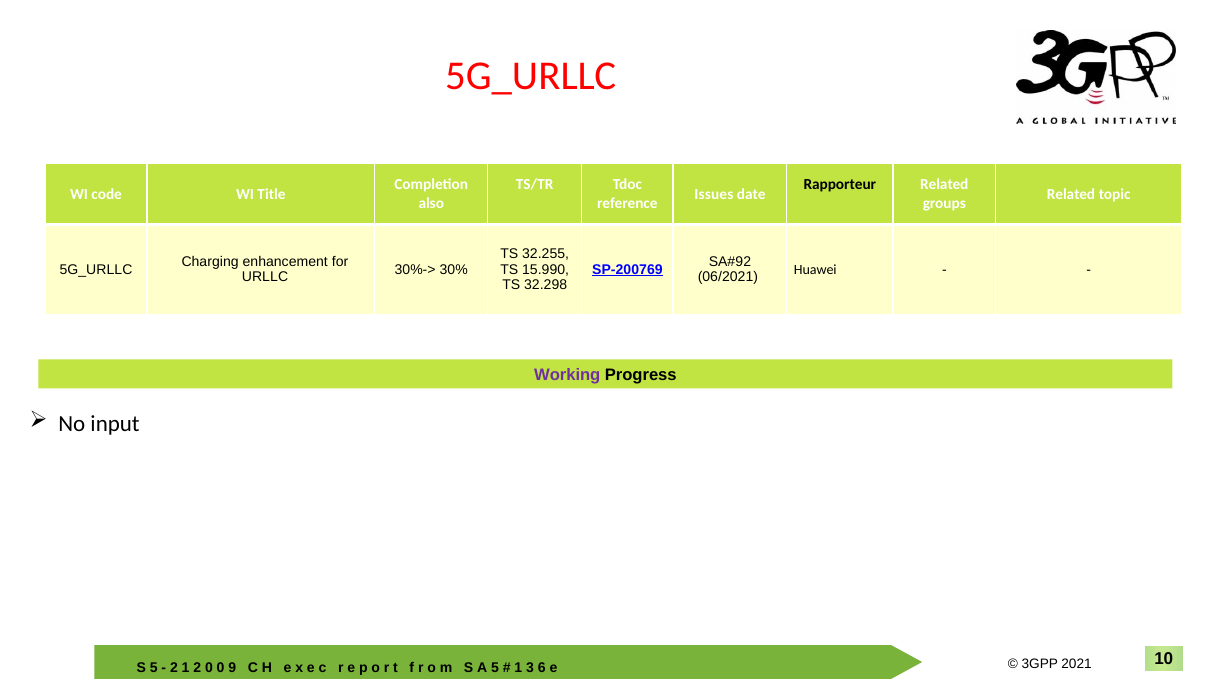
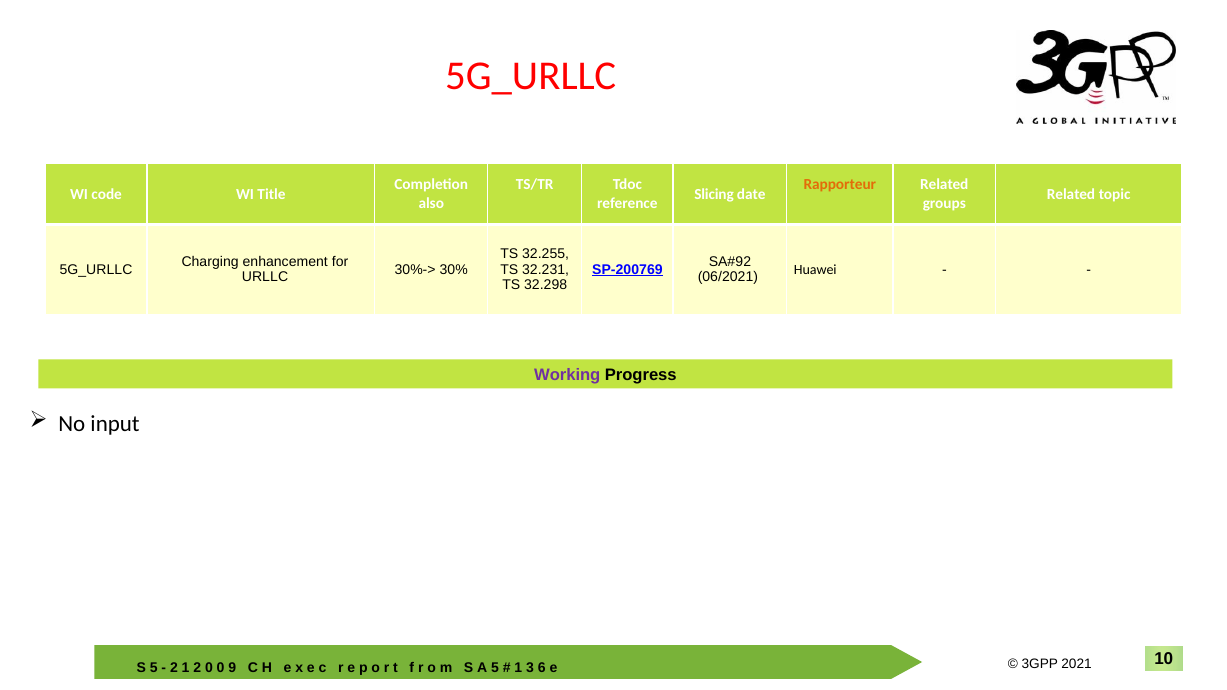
Rapporteur colour: black -> orange (840, 185)
Issues: Issues -> Slicing (714, 194)
15.990: 15.990 -> 32.231 (546, 270)
